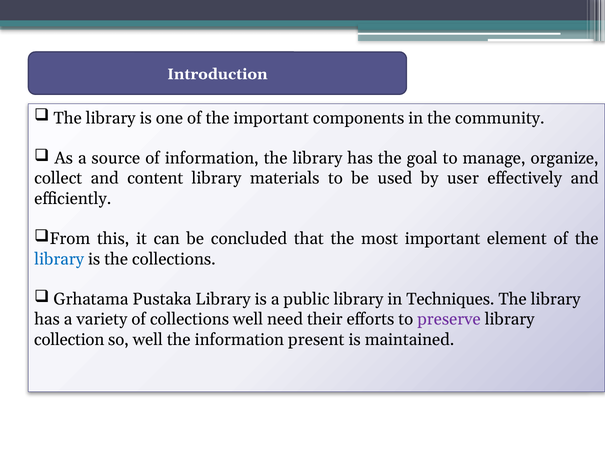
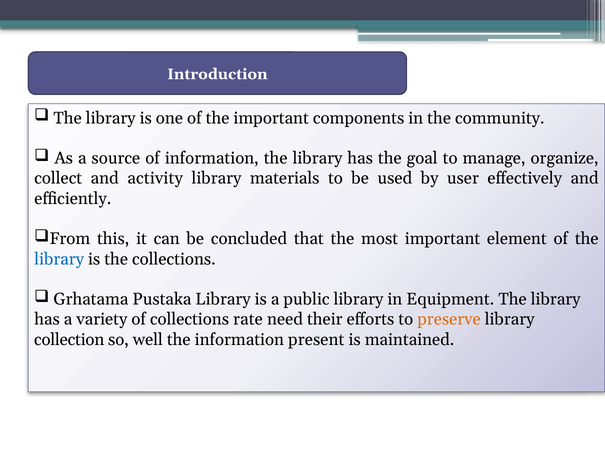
content: content -> activity (155, 179)
Techniques: Techniques -> Equipment (450, 300)
collections well: well -> rate (248, 320)
preserve colour: purple -> orange (449, 320)
